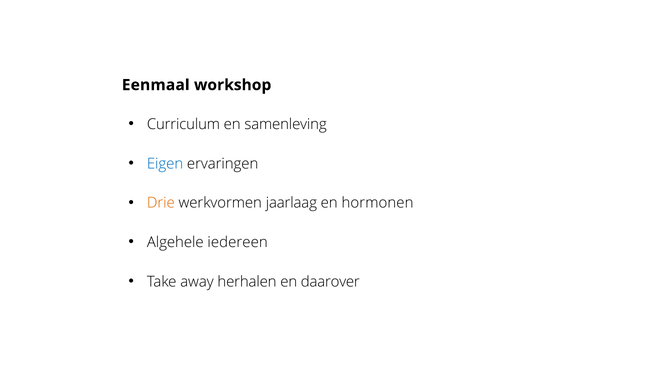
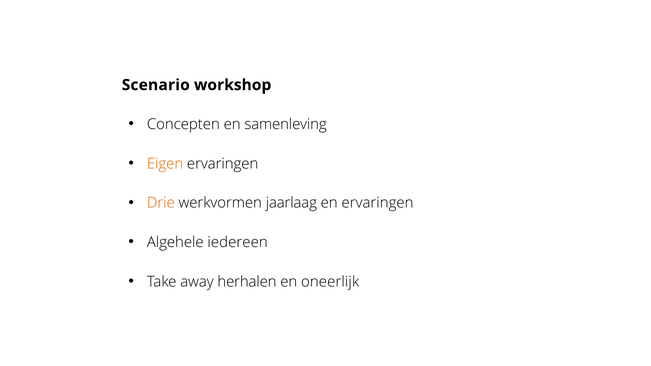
Eenmaal: Eenmaal -> Scenario (156, 85)
Curriculum: Curriculum -> Concepten (183, 124)
Eigen colour: blue -> orange (165, 164)
en hormonen: hormonen -> ervaringen (378, 203)
daarover: daarover -> oneerlijk (330, 282)
